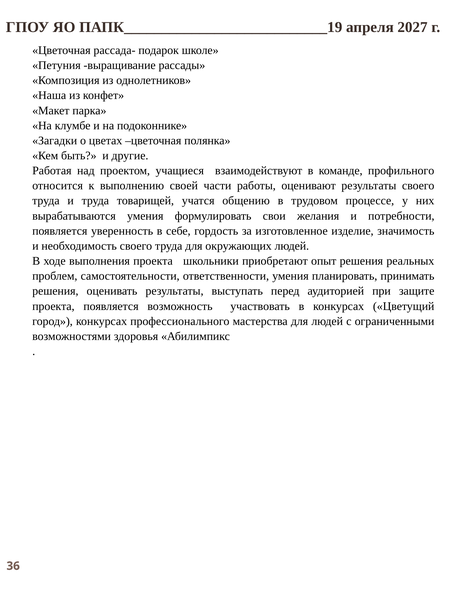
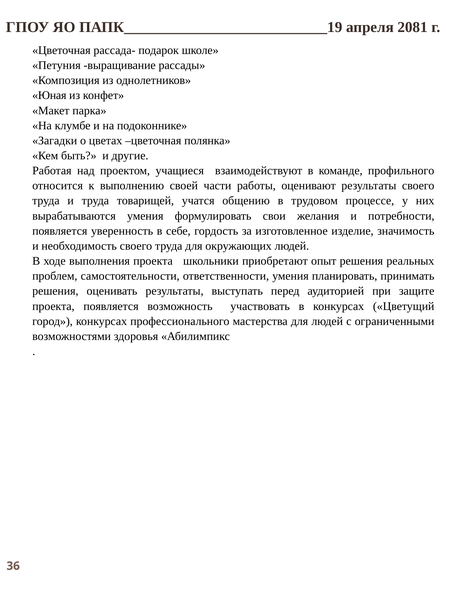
2027: 2027 -> 2081 (412, 27)
Наша: Наша -> Юная (49, 95)
